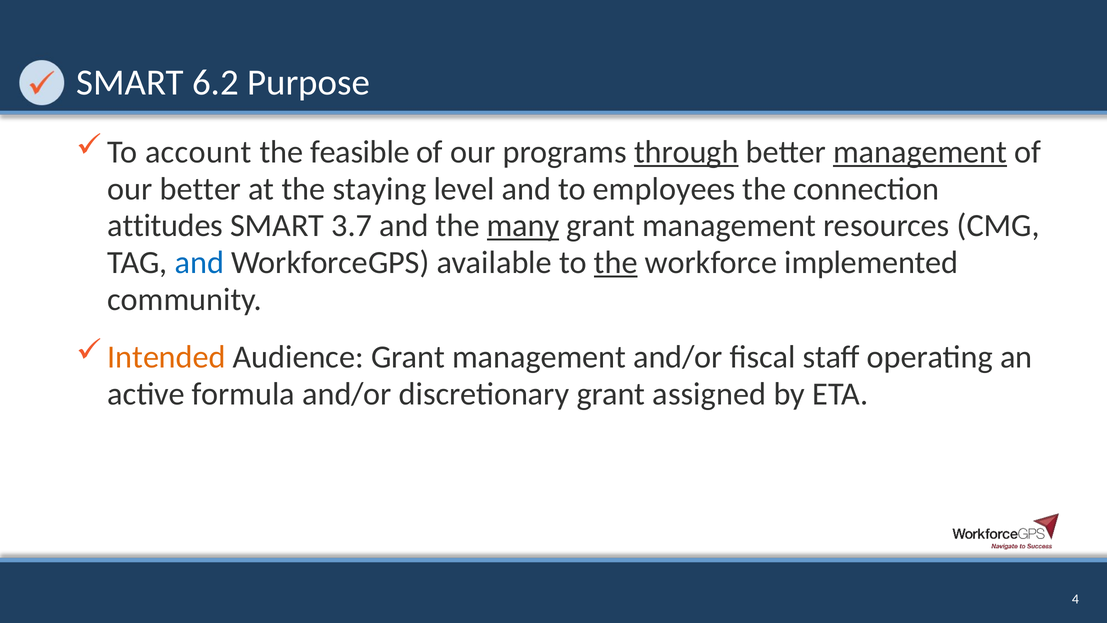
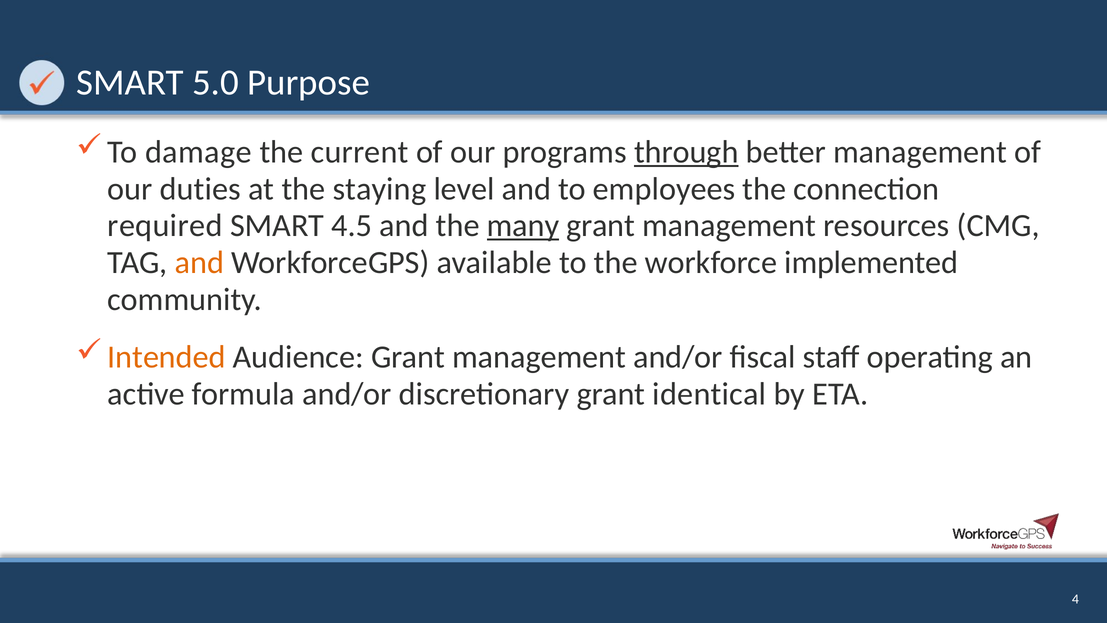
6.2: 6.2 -> 5.0 (216, 82)
account: account -> damage (198, 152)
feasible: feasible -> current (360, 152)
management underline: present -> none (920, 152)
our better: better -> duties (200, 189)
attitudes: attitudes -> required (165, 226)
3.7: 3.7 -> 4.5 (352, 226)
and colour: blue -> orange (199, 262)
the underline: present -> none (616, 262)
assigned: assigned -> identical (709, 394)
